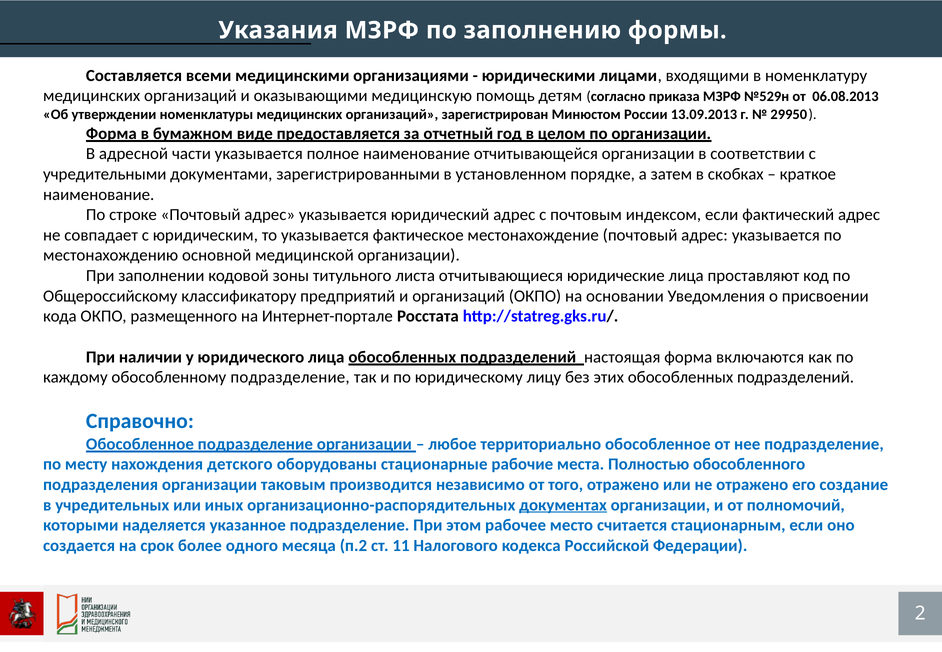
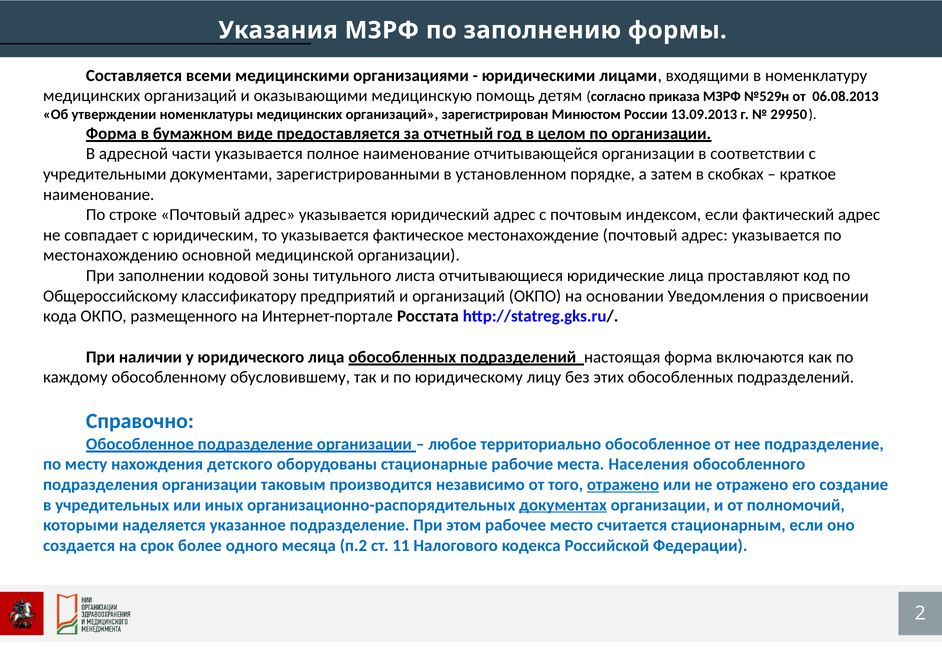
обособленному подразделение: подразделение -> обусловившему (290, 377)
Полностью: Полностью -> Населения (649, 464)
отражено underline: none -> present (623, 485)
